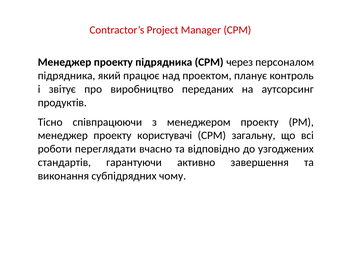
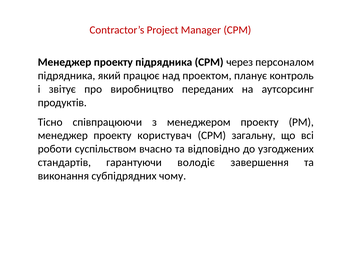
користувачі: користувачі -> користувач (165, 136)
переглядати: переглядати -> суспільством (106, 149)
активно: активно -> володіє (196, 162)
